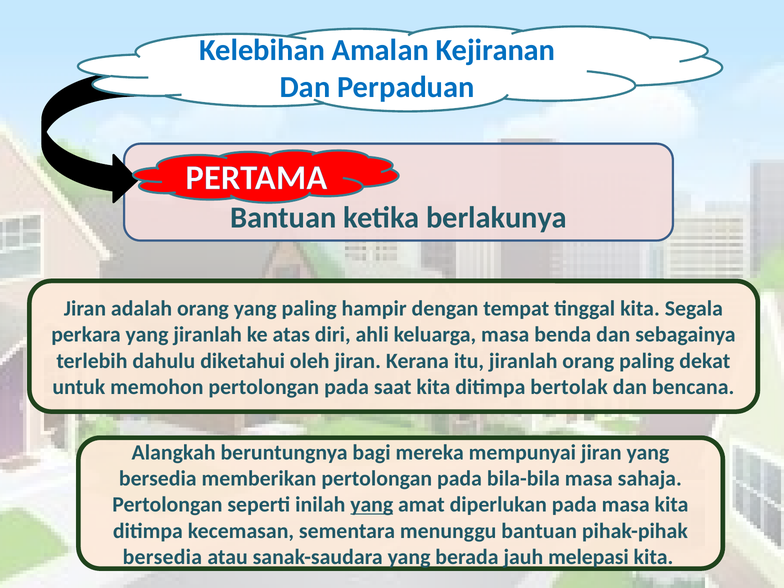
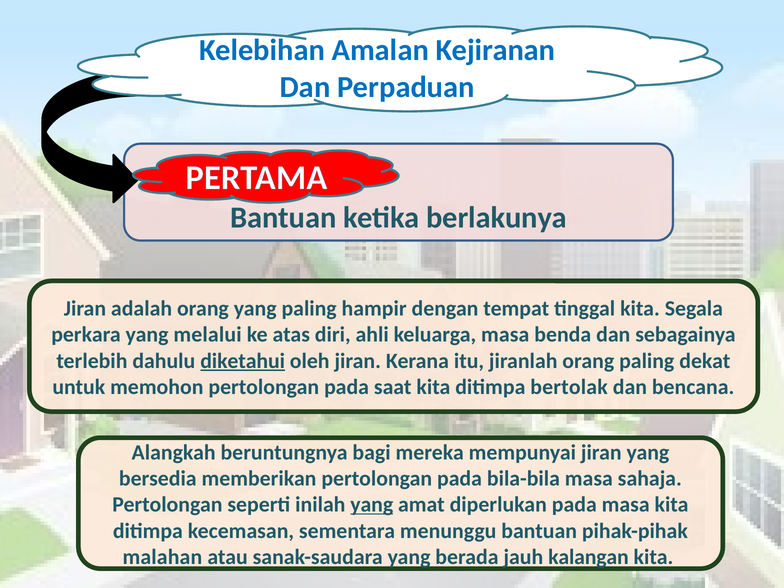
yang jiranlah: jiranlah -> melalui (208, 335)
diketahui underline: none -> present (243, 361)
bersedia: bersedia -> malahan (162, 557)
melepasi: melepasi -> kalangan (588, 557)
